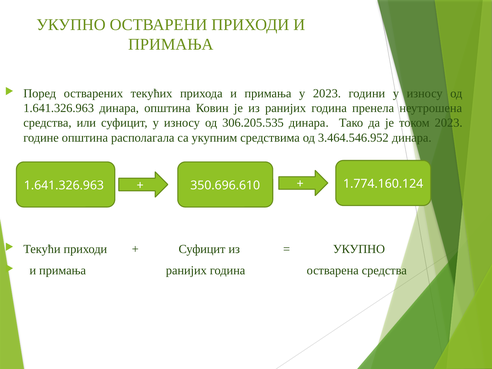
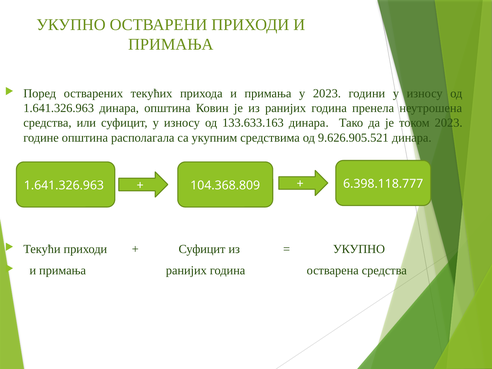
306.205.535: 306.205.535 -> 133.633.163 (253, 123)
3.464.546.952: 3.464.546.952 -> 9.626.905.521 (353, 138)
350.696.610: 350.696.610 -> 104.368.809 (225, 185)
1.774.160.124: 1.774.160.124 -> 6.398.118.777 (383, 184)
